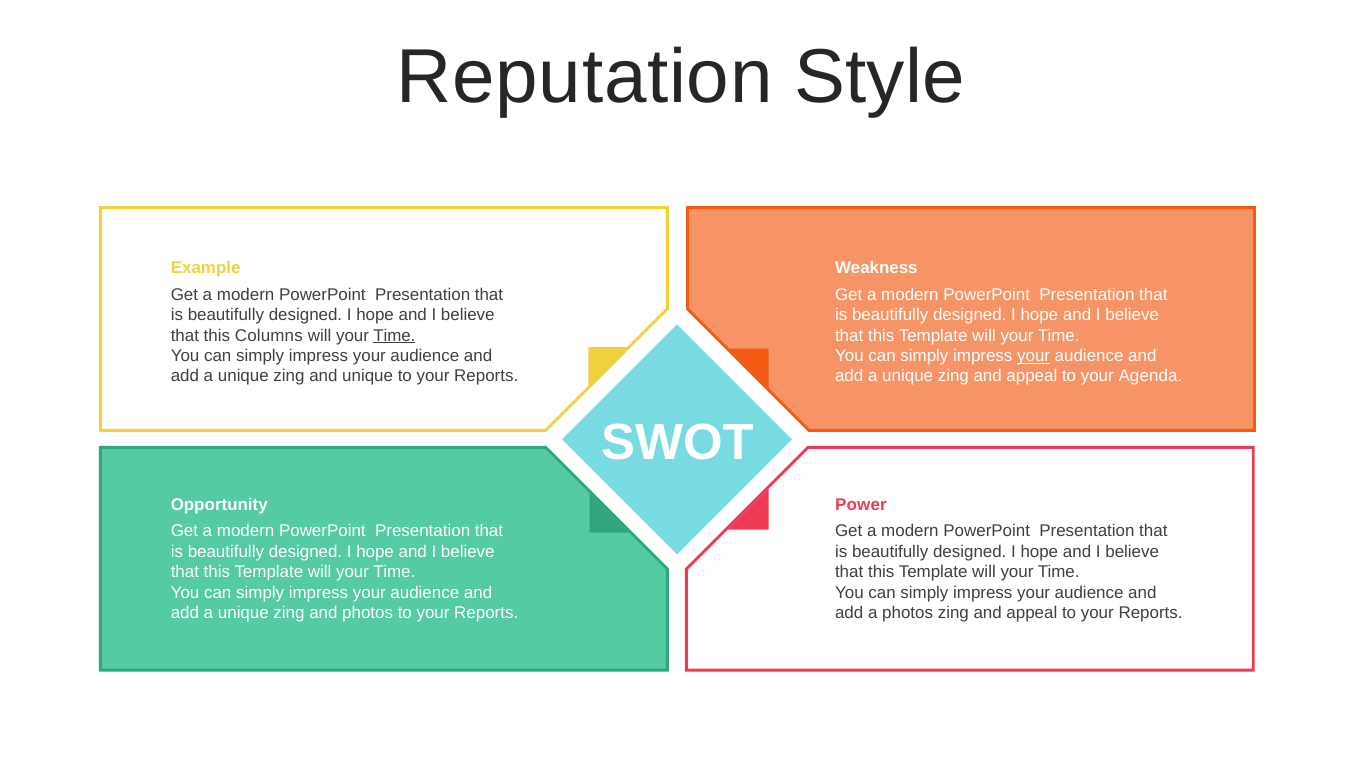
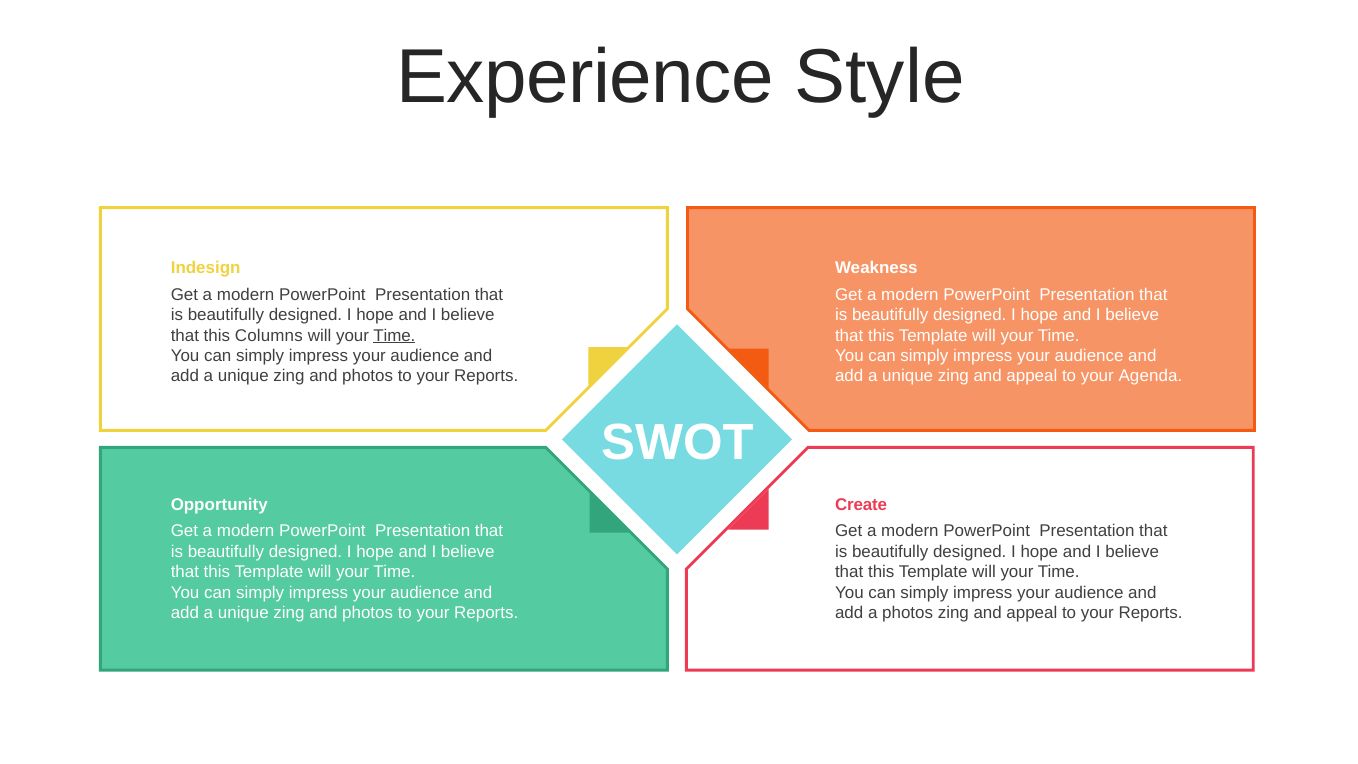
Reputation: Reputation -> Experience (585, 78)
Example: Example -> Indesign (206, 268)
your underline: present -> none (1034, 356)
unique: unique -> photos (368, 376)
Power: Power -> Create (861, 504)
